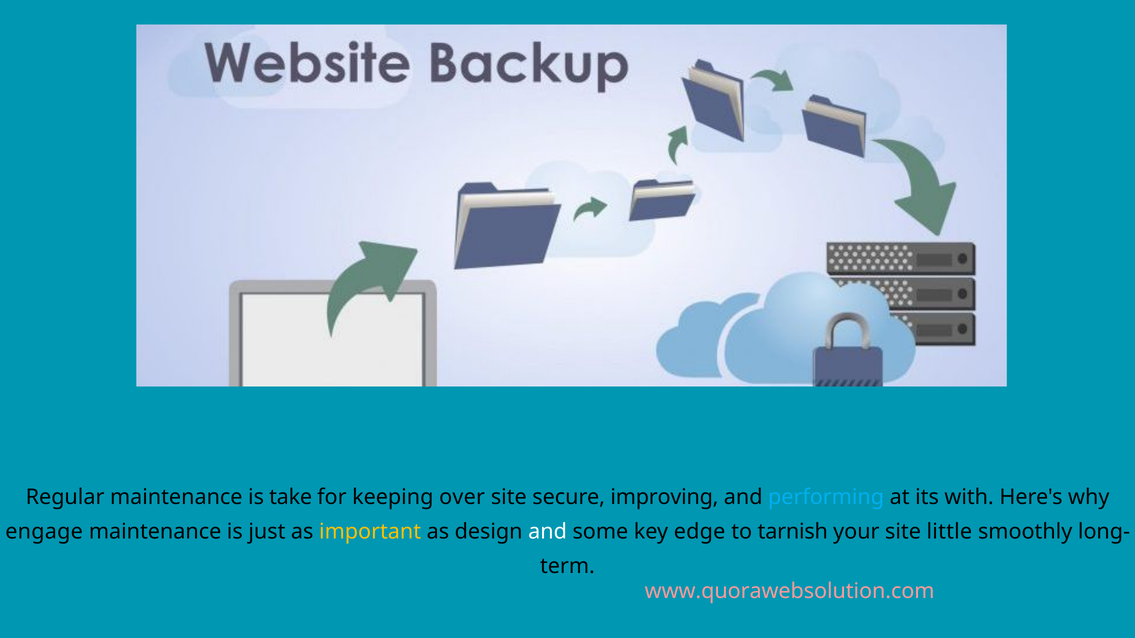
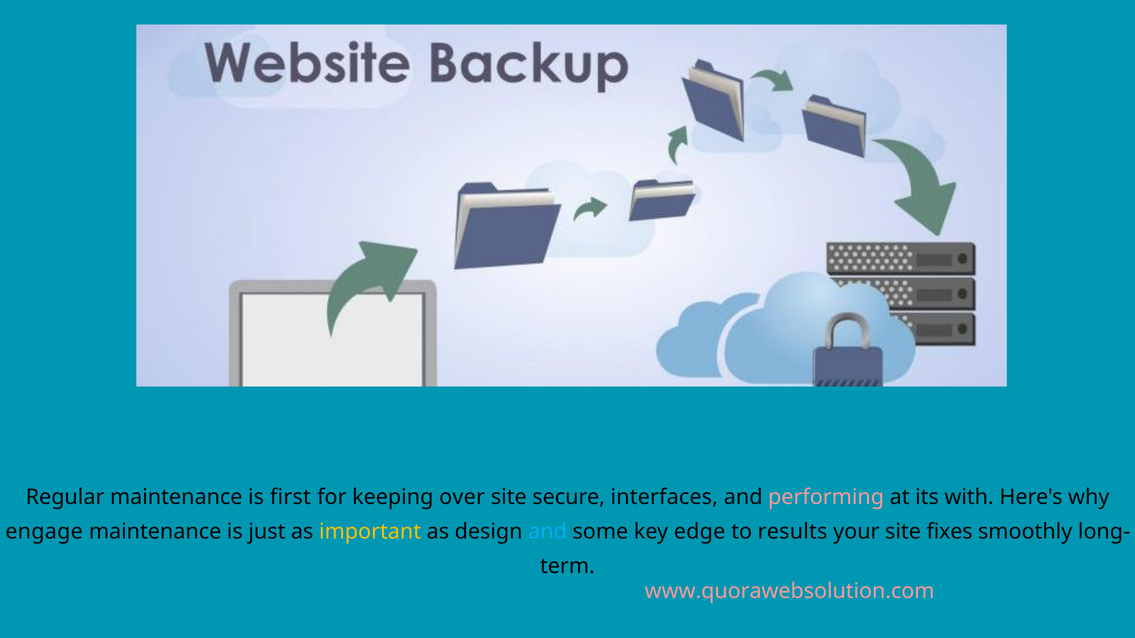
take: take -> first (290, 497)
improving: improving -> interfaces (664, 497)
performing colour: light blue -> pink (826, 497)
and colour: white -> light blue (548, 532)
tarnish: tarnish -> results (793, 532)
little: little -> fixes (950, 532)
